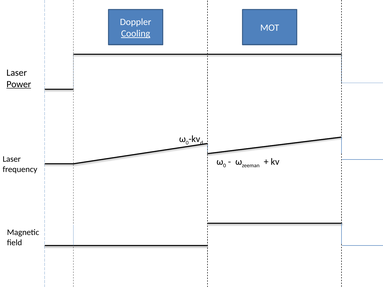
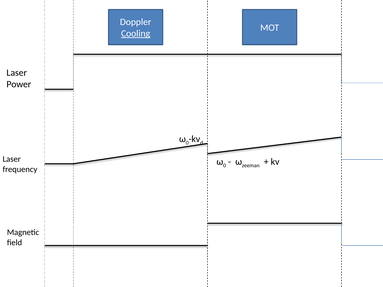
Power underline: present -> none (19, 84)
